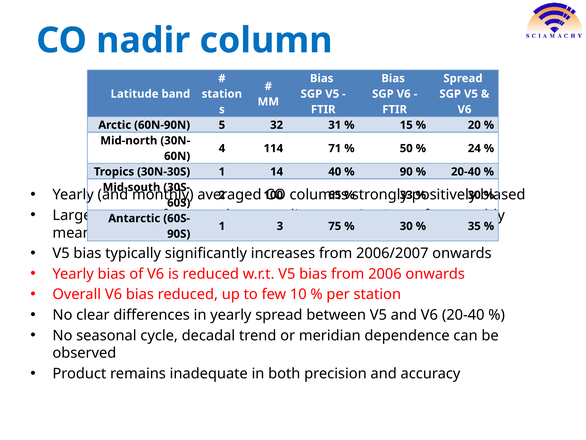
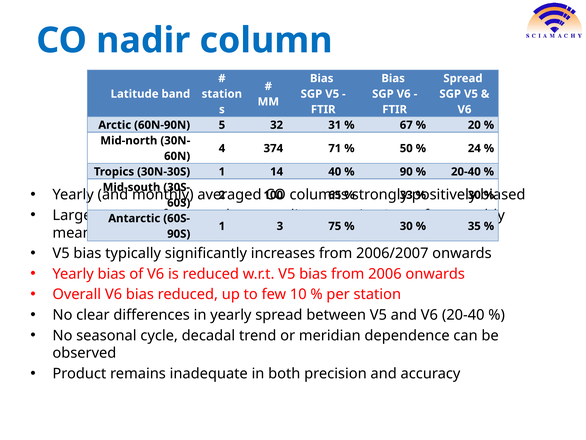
15: 15 -> 67 (406, 125)
114: 114 -> 374 (273, 148)
